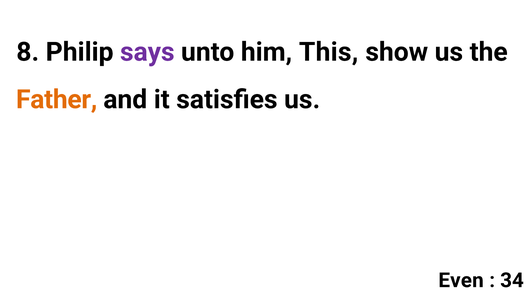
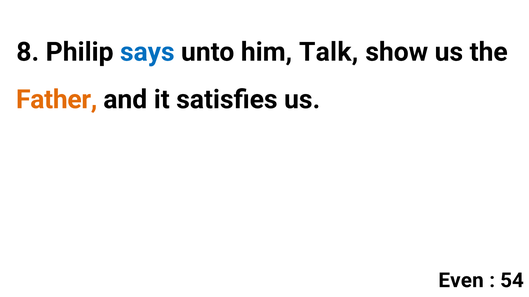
says colour: purple -> blue (147, 52)
This: This -> Talk (329, 52)
34: 34 -> 54 (512, 281)
